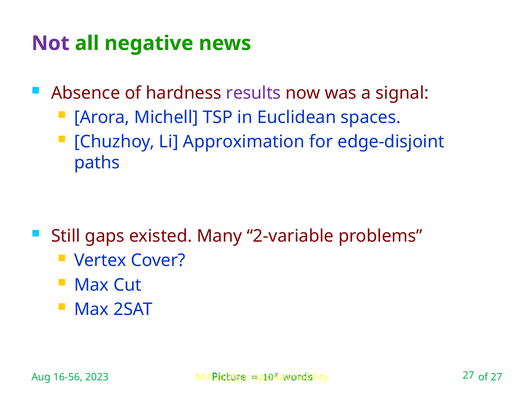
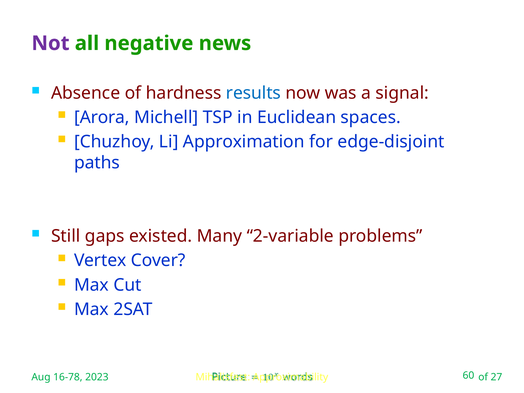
results colour: purple -> blue (253, 93)
16-56: 16-56 -> 16-78 (68, 377)
Approximability 27: 27 -> 60 (468, 375)
